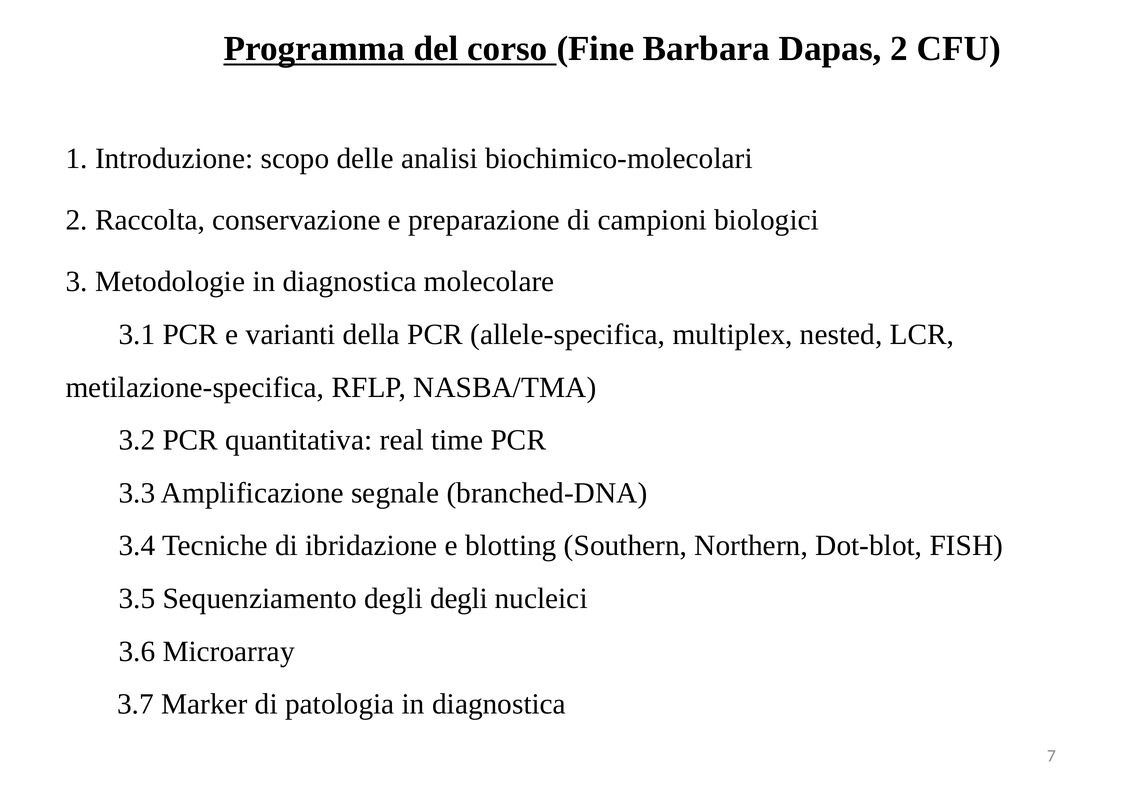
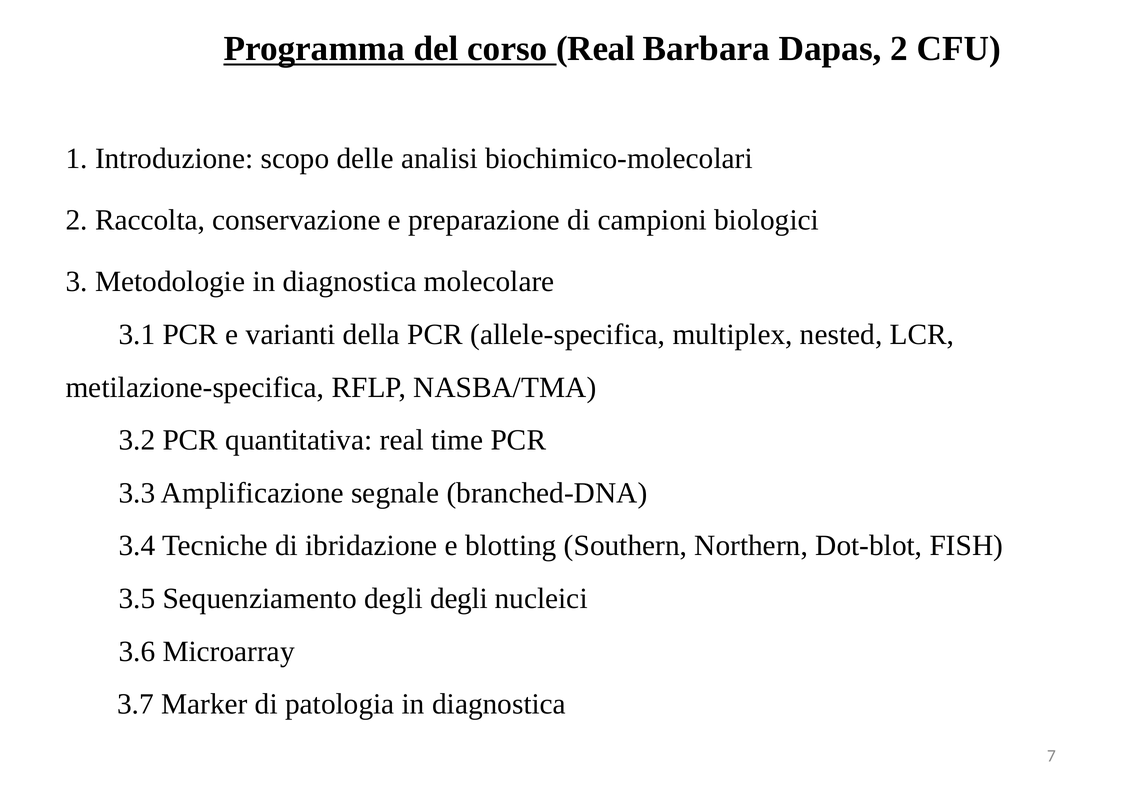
corso Fine: Fine -> Real (595, 49)
